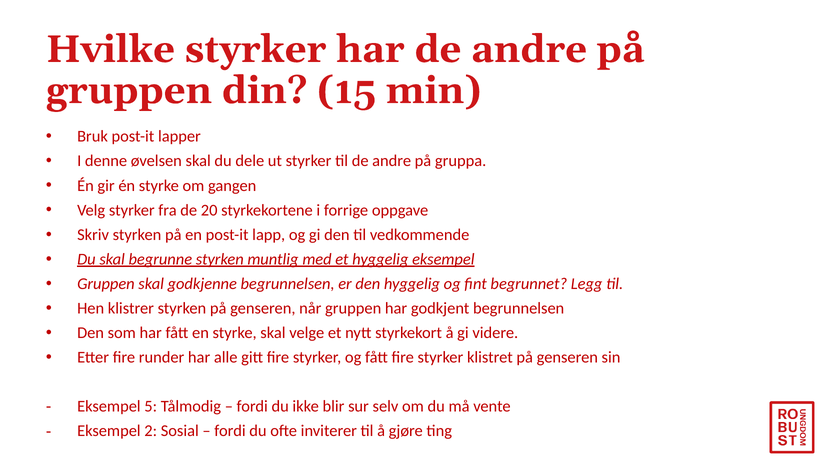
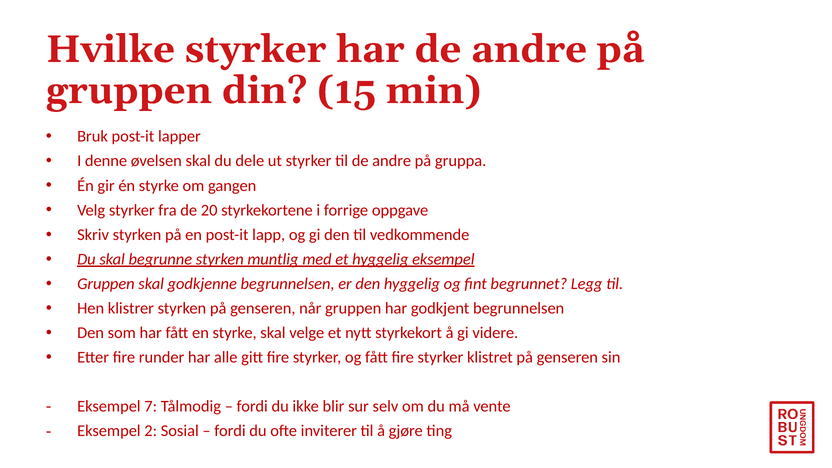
5: 5 -> 7 (151, 406)
